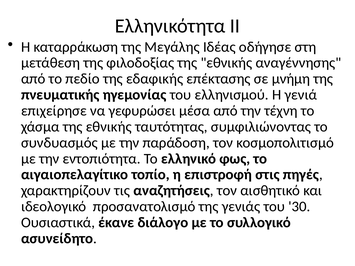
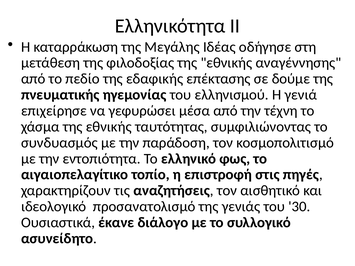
μνήμη: μνήμη -> δούμε (291, 79)
